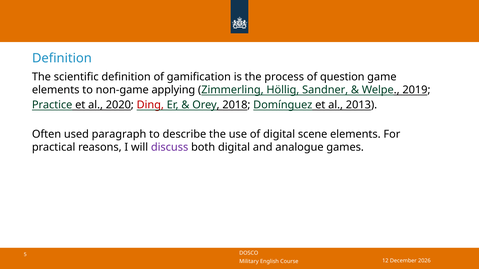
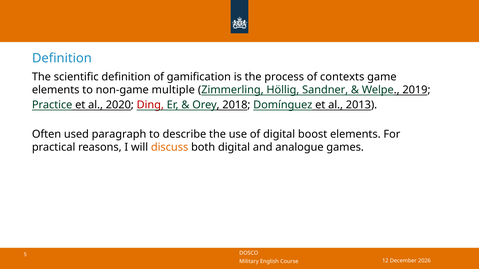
question: question -> contexts (342, 77)
applying: applying -> multiple (173, 90)
scene: scene -> boost (313, 134)
discuss colour: purple -> orange (170, 148)
